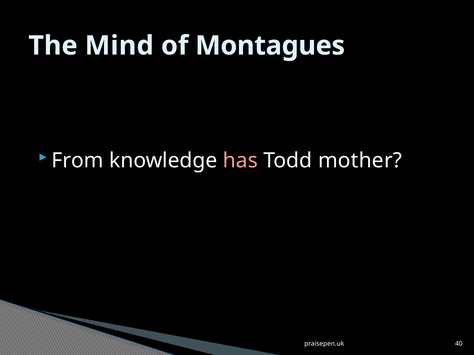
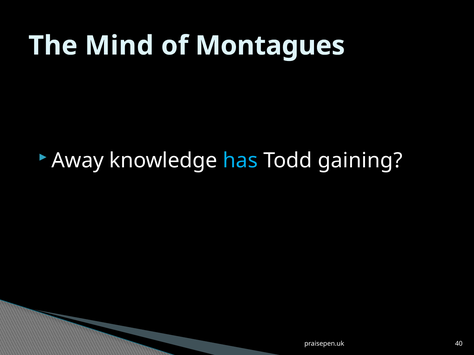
From: From -> Away (78, 161)
has colour: pink -> light blue (240, 161)
mother: mother -> gaining (360, 161)
